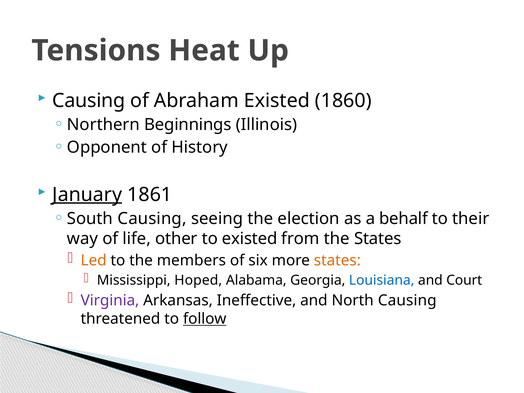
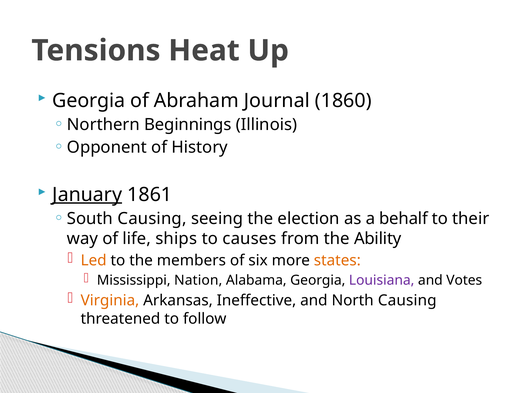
Causing: Causing -> Georgia (89, 101)
Abraham Existed: Existed -> Journal (277, 101)
other: other -> ships (176, 239)
to existed: existed -> causes (250, 239)
the States: States -> Ability (378, 239)
Hoped: Hoped -> Nation (198, 280)
Louisiana colour: blue -> purple (382, 280)
Court: Court -> Votes (464, 280)
Virginia colour: purple -> orange (110, 300)
follow underline: present -> none (205, 319)
